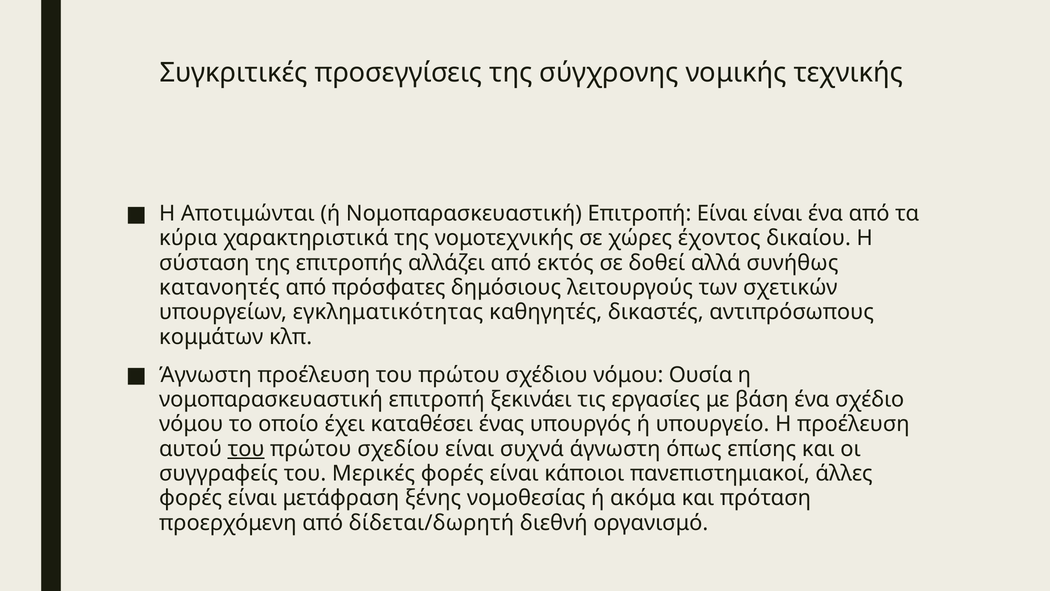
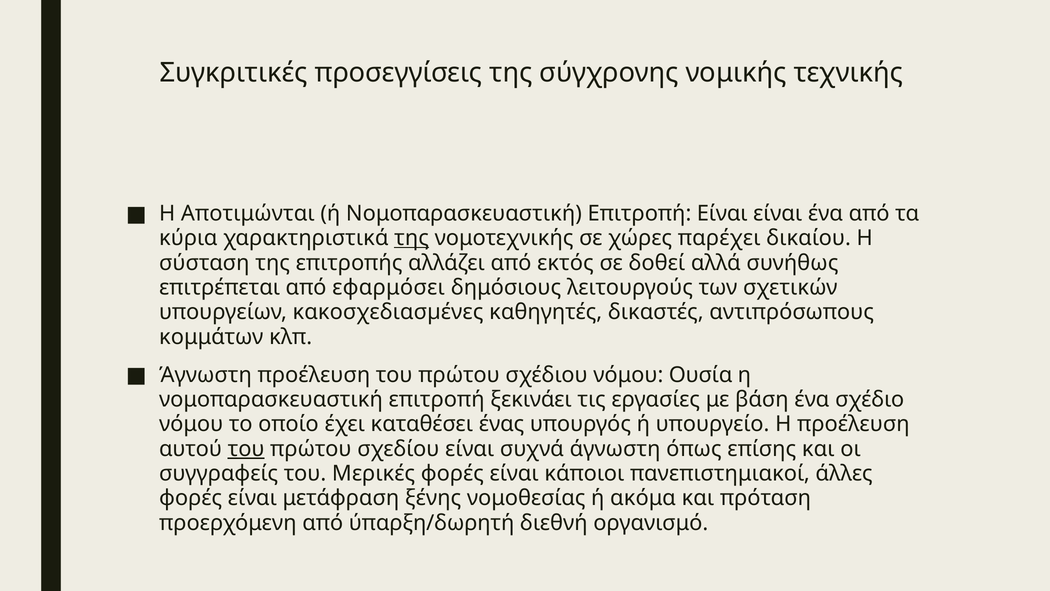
της underline: none -> present (412, 238)
έχοντος: έχοντος -> παρέχει (719, 238)
κατανοητές: κατανοητές -> επιτρέπεται (220, 287)
πρόσφατες: πρόσφατες -> εφαρμόσει (389, 287)
εγκληματικότητας: εγκληματικότητας -> κακοσχεδιασµένες (388, 312)
δίδεται/δωρητή: δίδεται/δωρητή -> ύπαρξη/δωρητή (432, 523)
